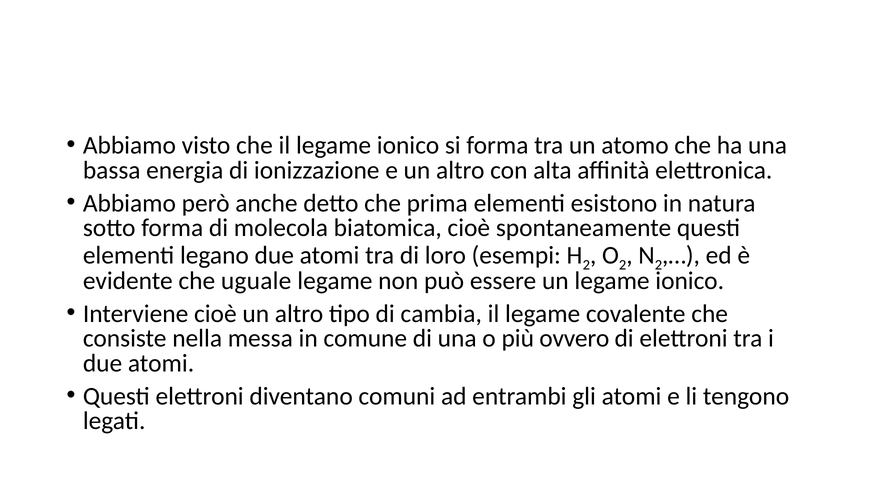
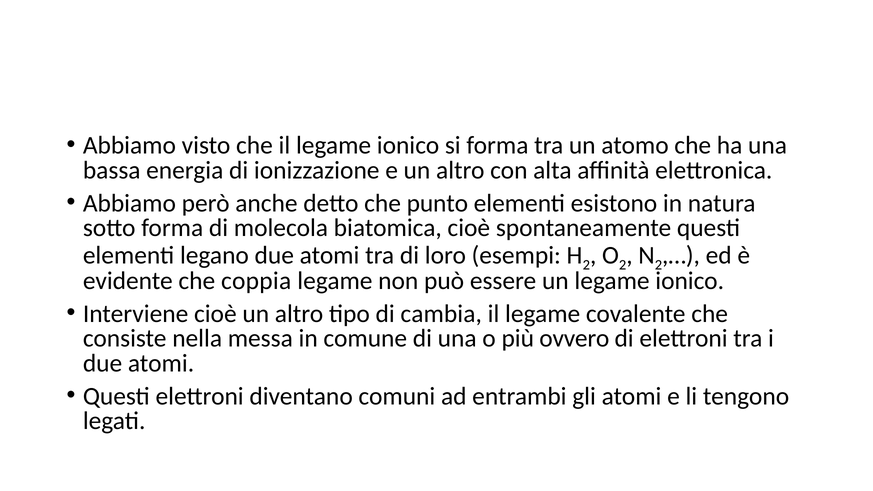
prima: prima -> punto (437, 203)
uguale: uguale -> coppia (256, 281)
